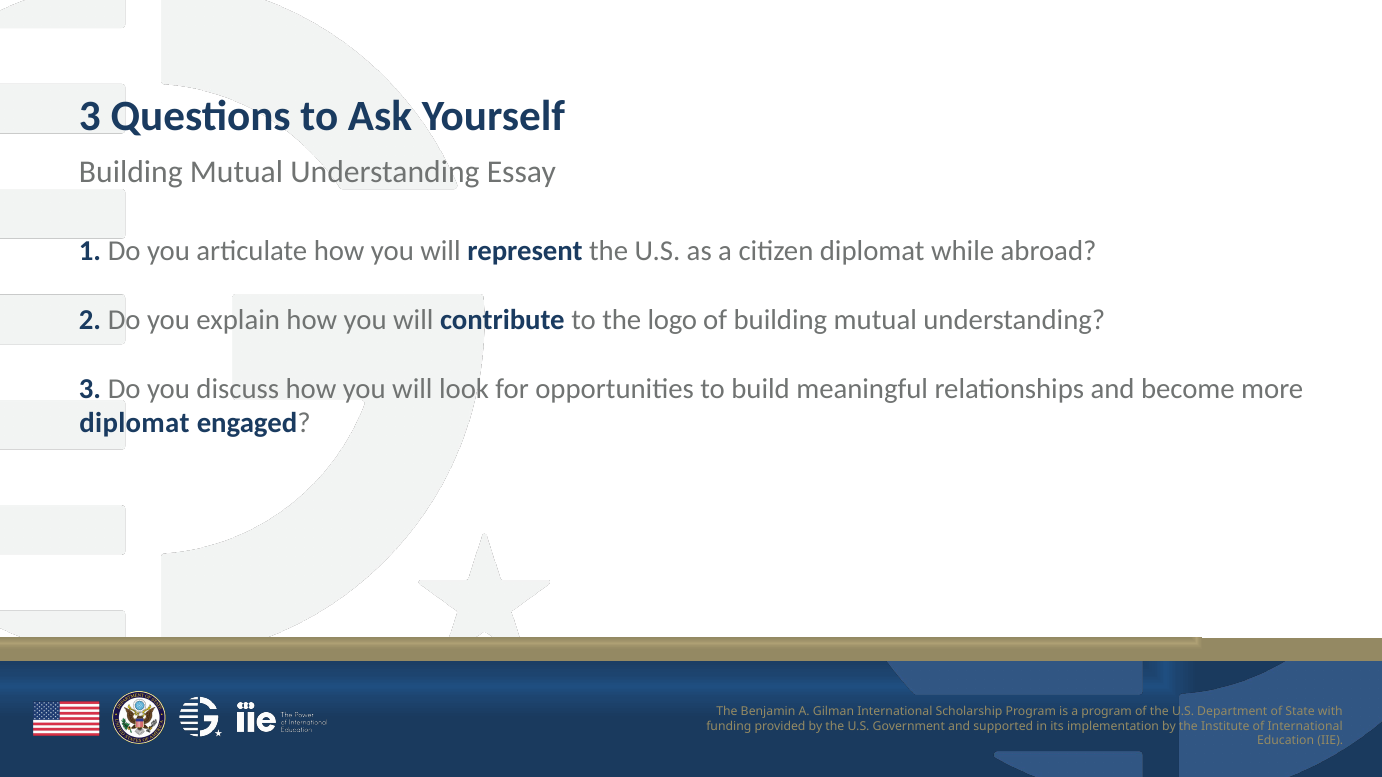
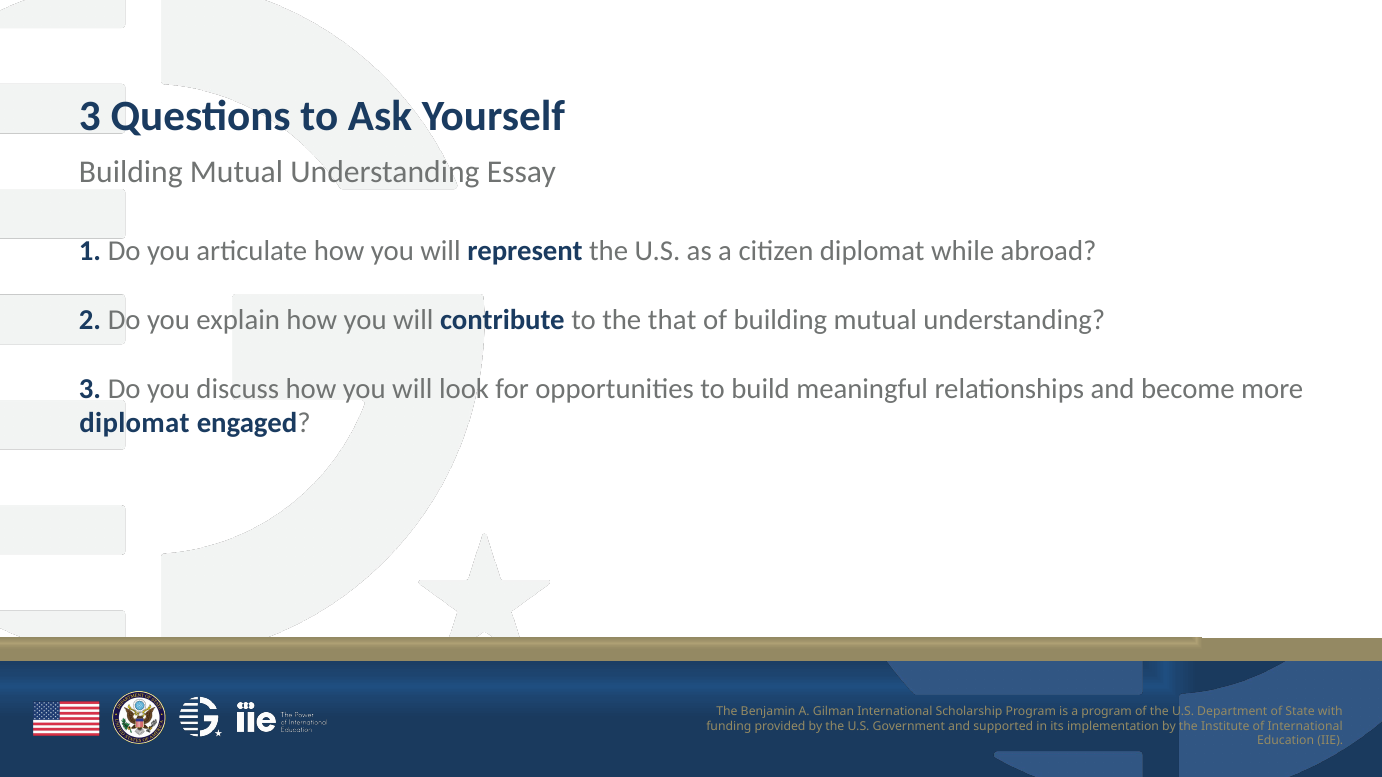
logo: logo -> that (672, 320)
